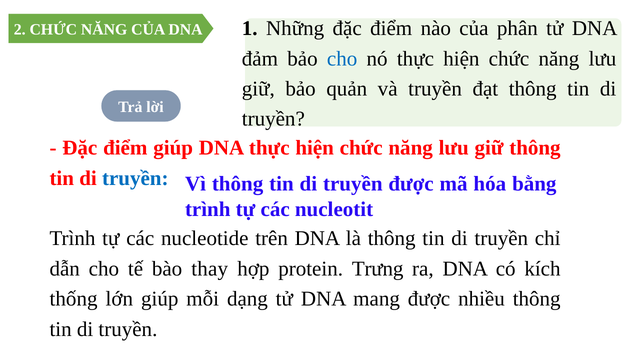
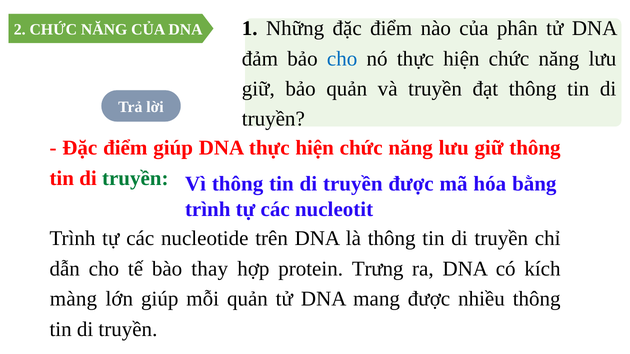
truyền colour: blue -> green (135, 178)
thống: thống -> màng (73, 299)
mỗi dạng: dạng -> quản (247, 299)
